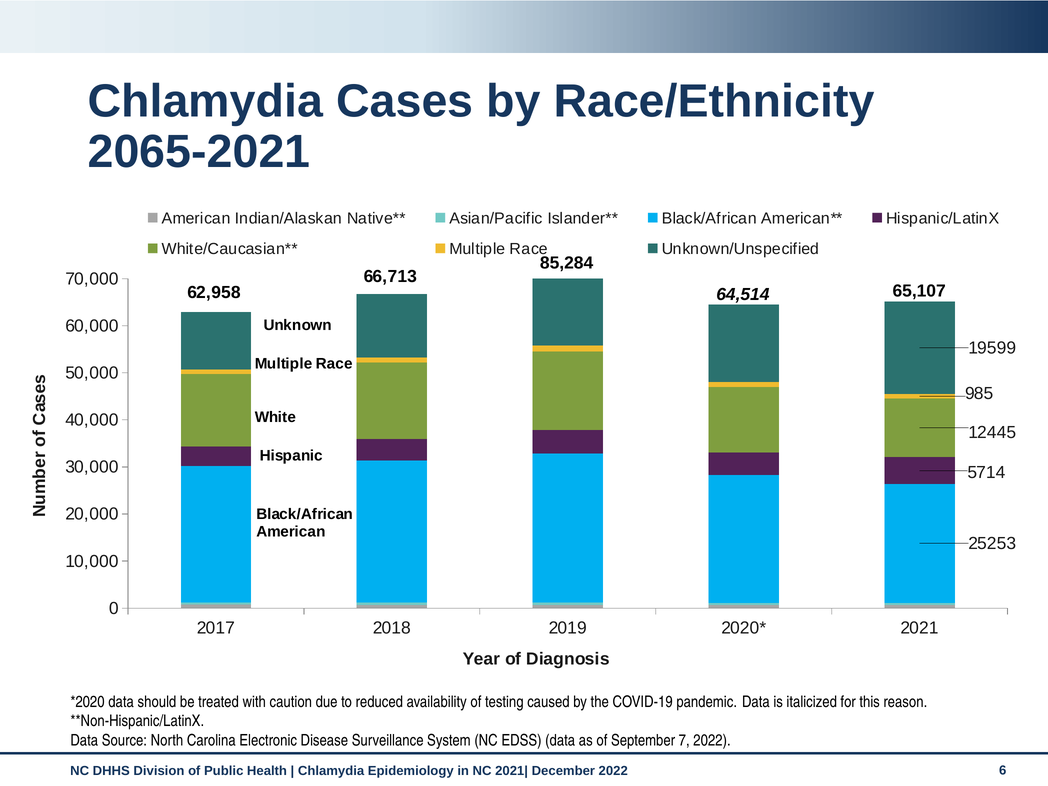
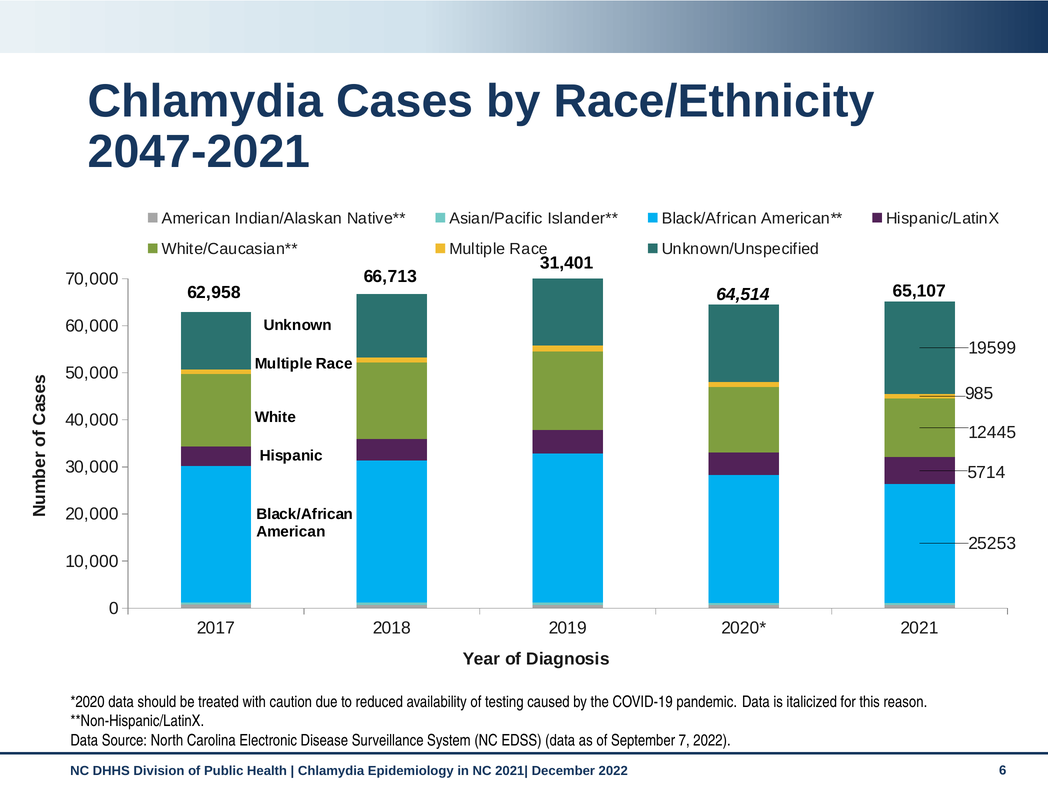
2065-2021: 2065-2021 -> 2047-2021 (199, 152)
85,284: 85,284 -> 31,401 (567, 263)
